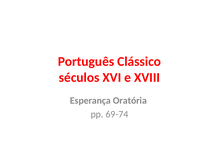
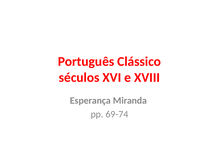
Oratória: Oratória -> Miranda (130, 101)
